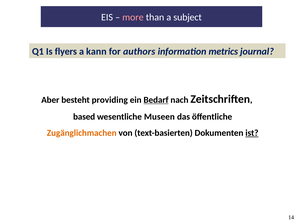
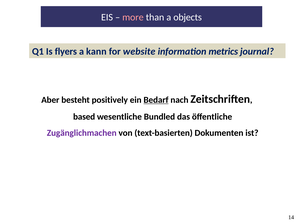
subject: subject -> objects (188, 17)
authors: authors -> website (139, 51)
providing: providing -> positively (110, 100)
Museen: Museen -> Bundled (159, 117)
Zugänglichmachen colour: orange -> purple (82, 133)
ist underline: present -> none (252, 133)
